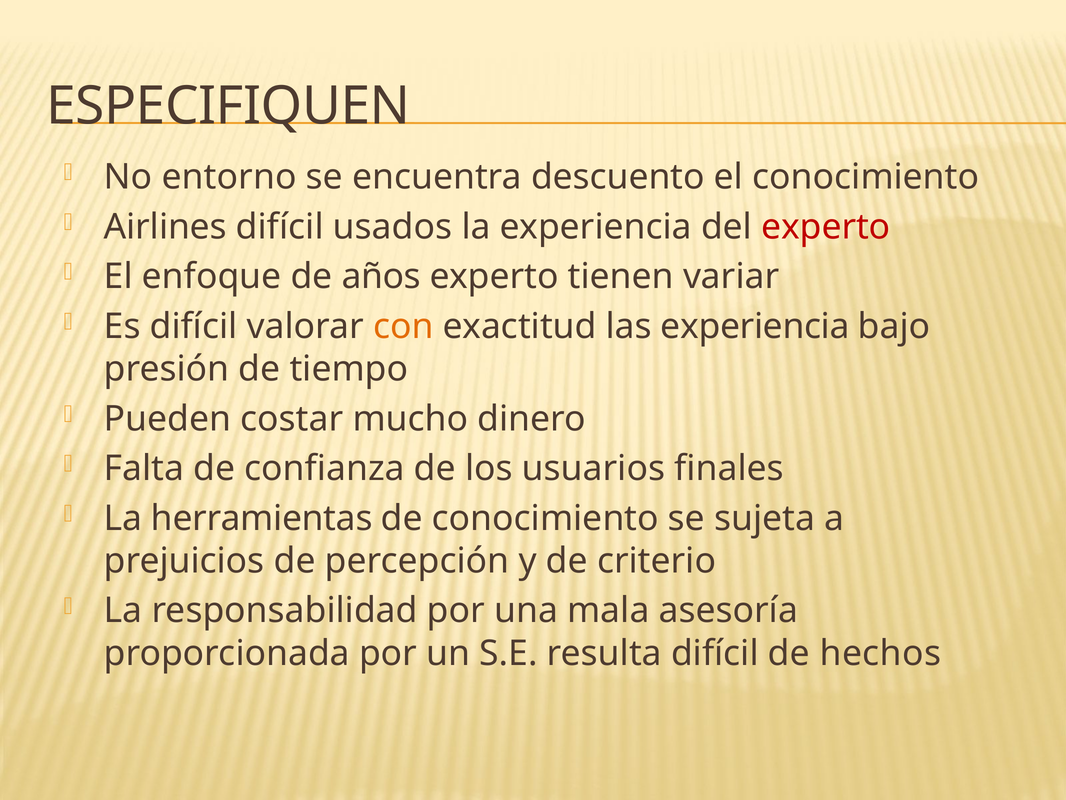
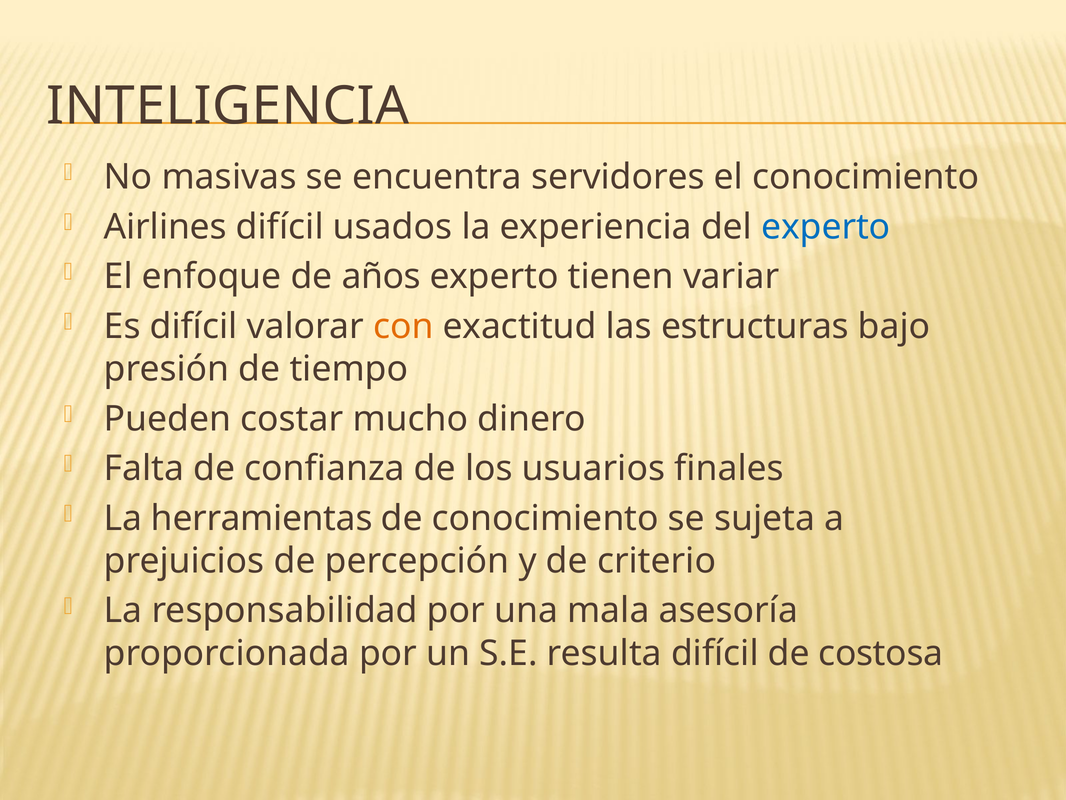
ESPECIFIQUEN: ESPECIFIQUEN -> INTELIGENCIA (228, 106)
entorno: entorno -> masivas (229, 177)
descuento: descuento -> servidores (618, 177)
experto colour: red -> blue (826, 227)
las experiencia: experiencia -> estructuras (755, 326)
hechos: hechos -> costosa (881, 653)
